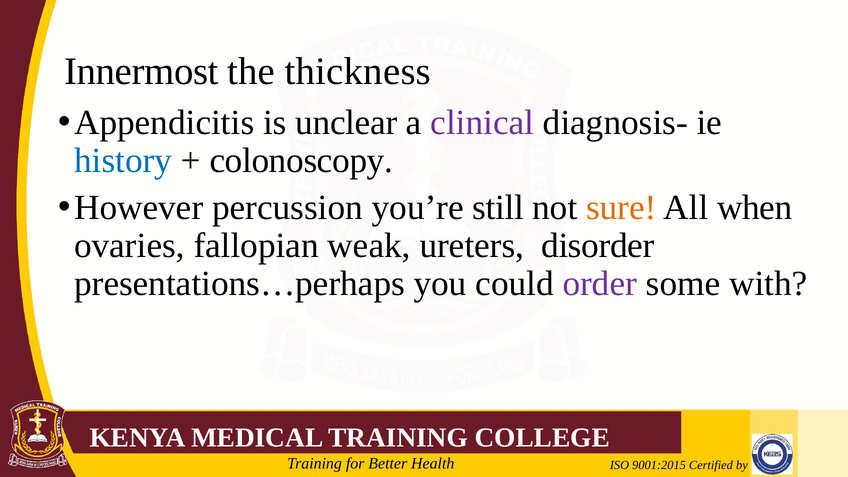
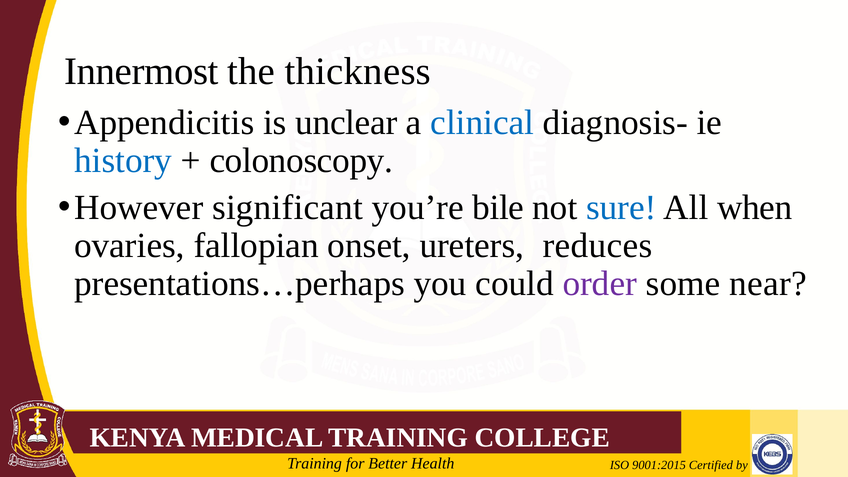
clinical colour: purple -> blue (482, 122)
percussion: percussion -> significant (287, 208)
still: still -> bile (498, 208)
sure colour: orange -> blue (621, 208)
weak: weak -> onset (369, 246)
disorder: disorder -> reduces (597, 246)
with: with -> near (768, 284)
